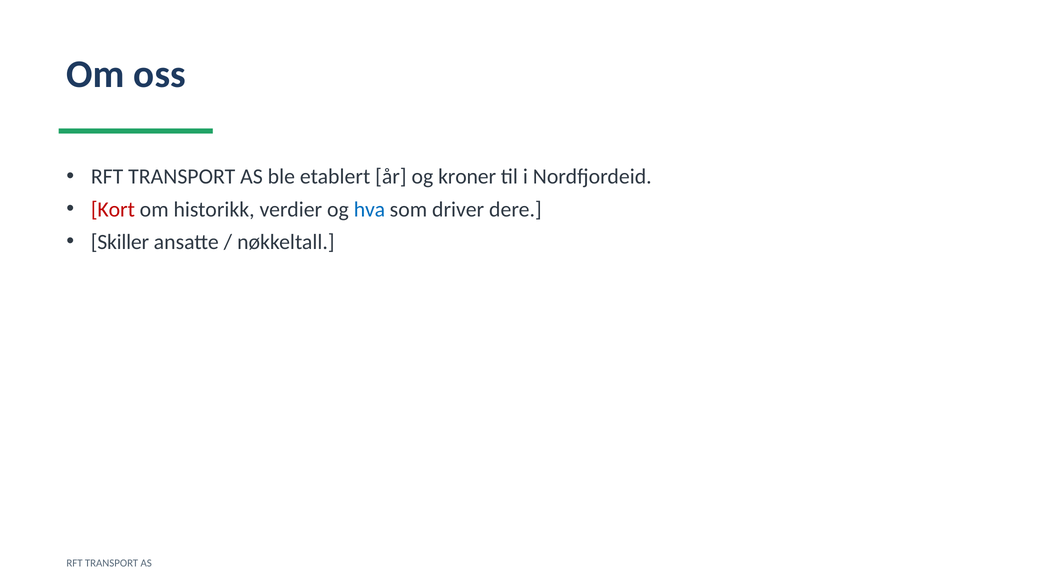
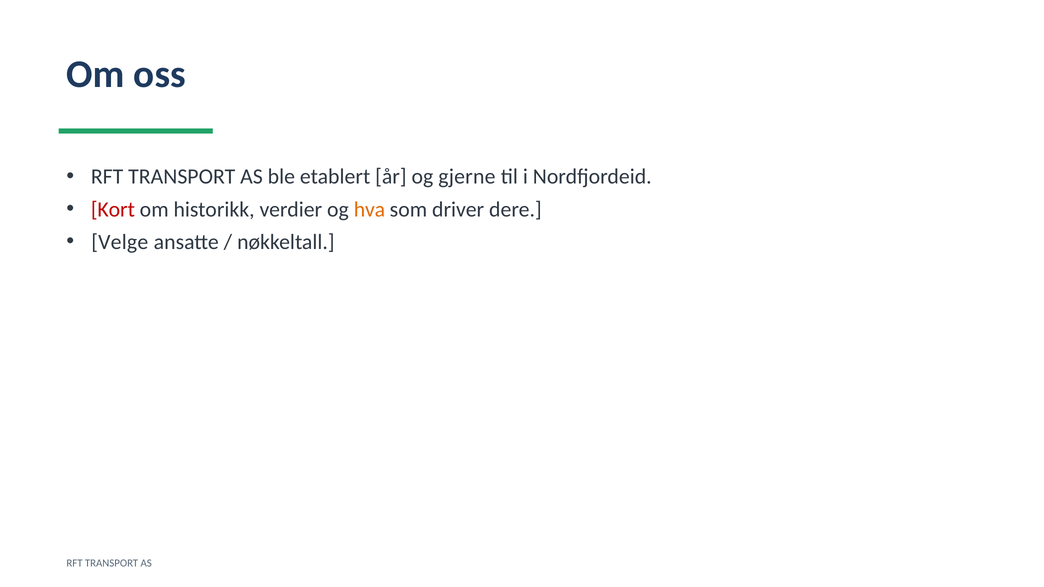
kroner: kroner -> gjerne (467, 177)
hva colour: blue -> orange (369, 209)
Skiller: Skiller -> Velge (120, 242)
